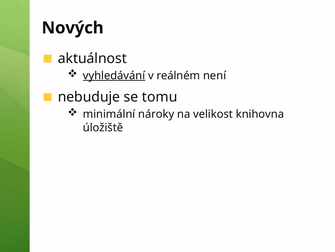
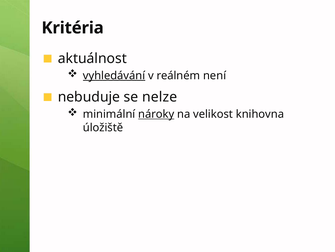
Nových: Nových -> Kritéria (73, 28)
tomu: tomu -> nelze (160, 97)
nároky underline: none -> present (156, 114)
